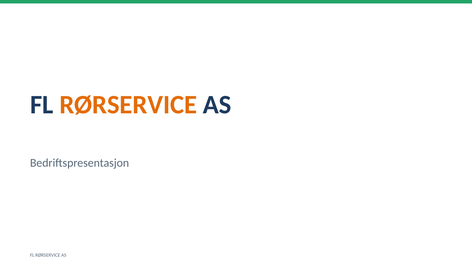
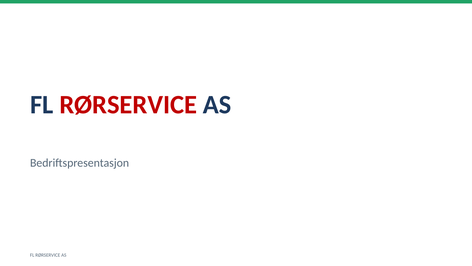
RØRSERVICE colour: orange -> red (128, 105)
